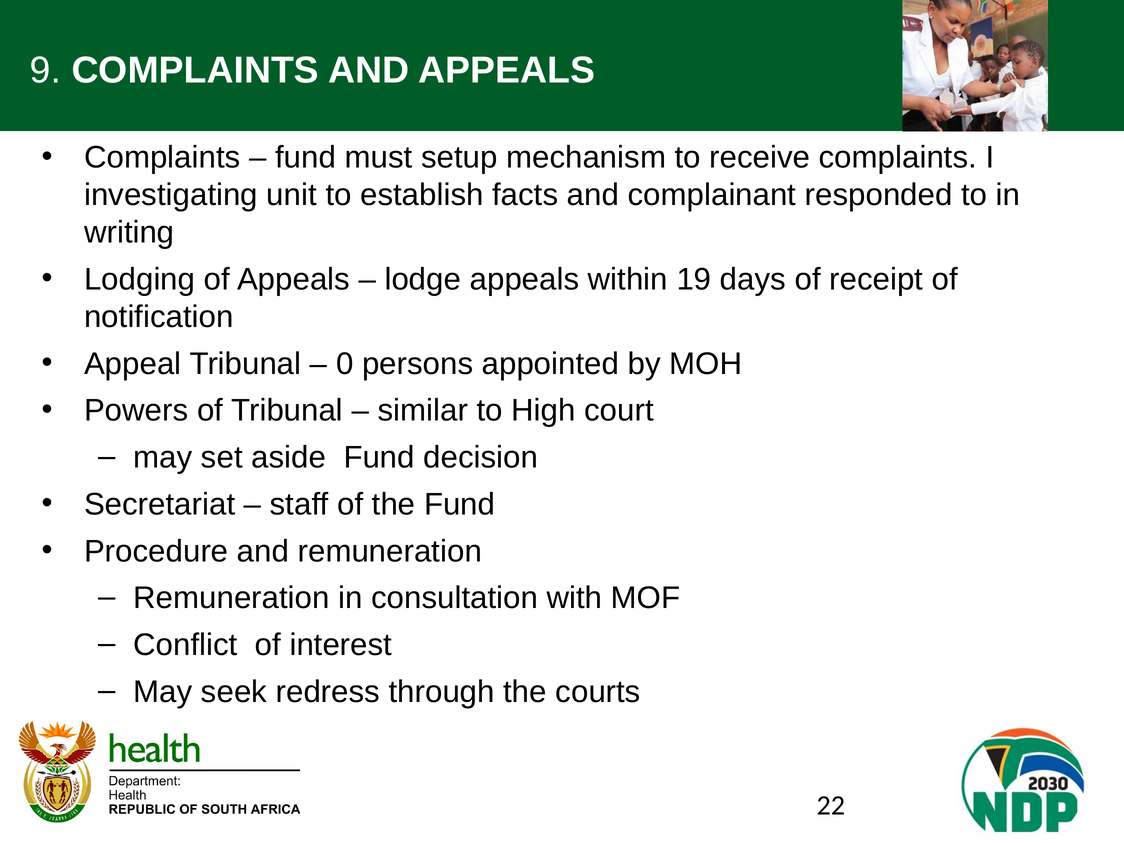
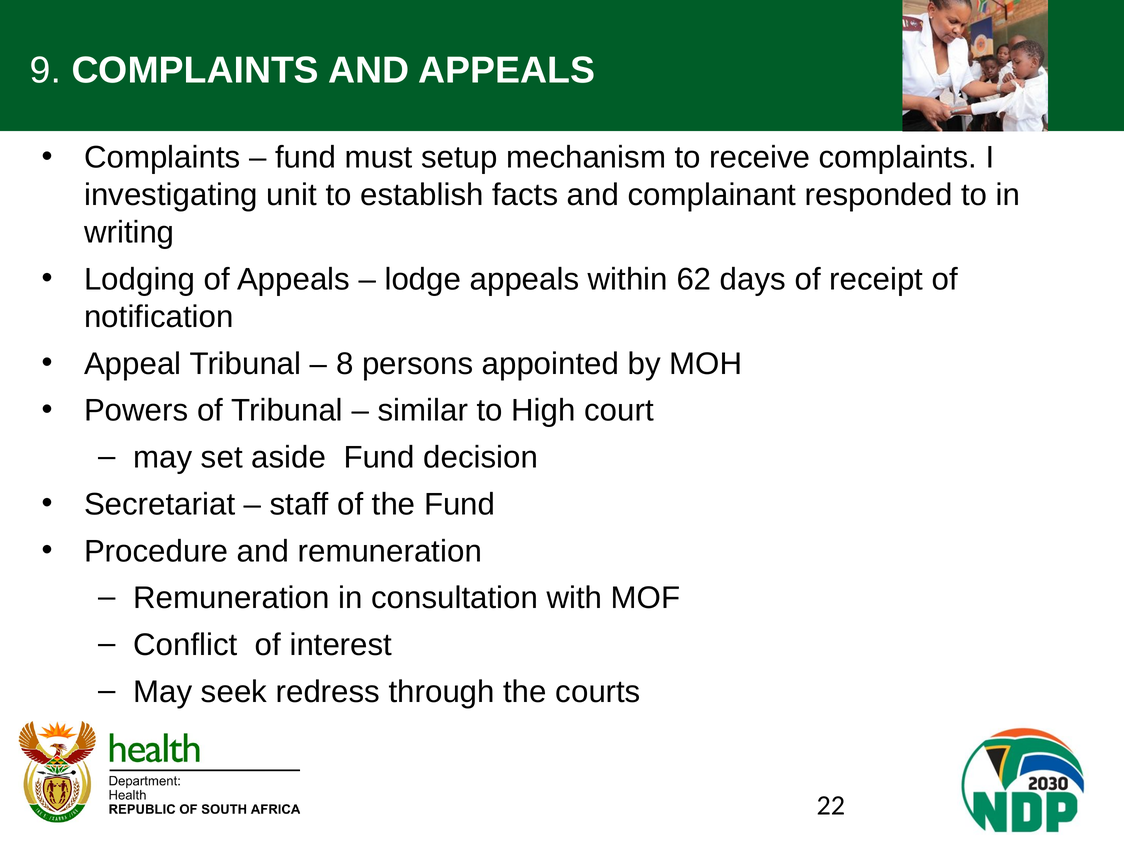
19: 19 -> 62 (694, 279)
0: 0 -> 8 (345, 364)
